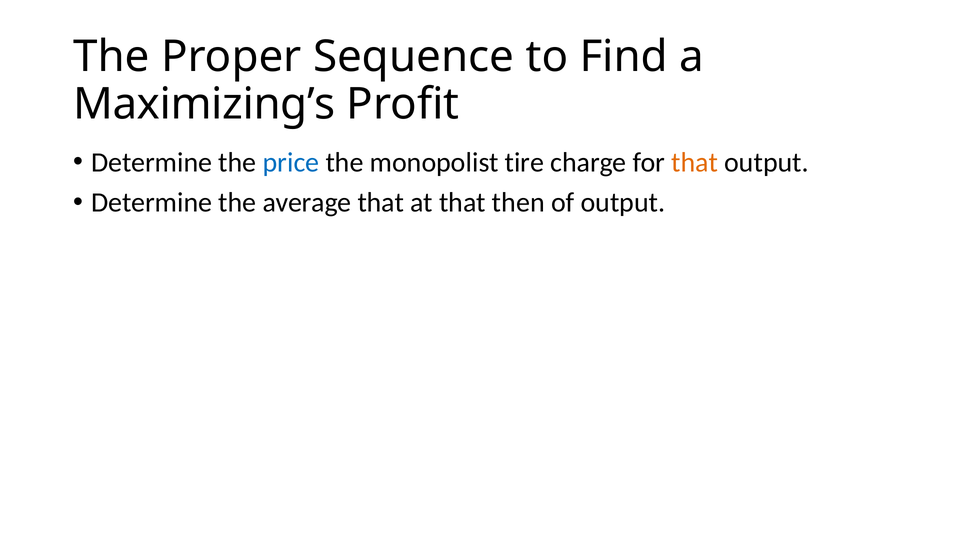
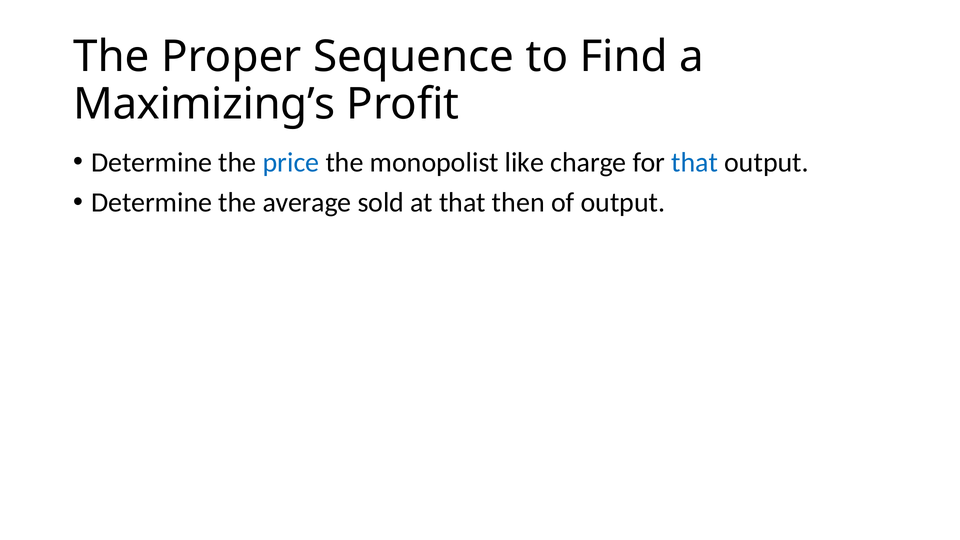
tire: tire -> like (524, 162)
that colour: orange -> blue (695, 162)
average that: that -> sold (381, 203)
